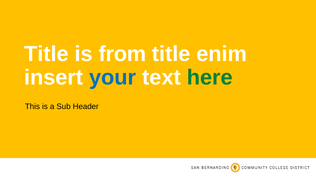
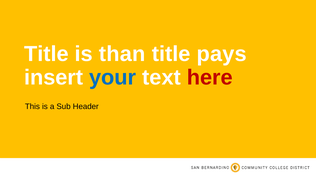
from: from -> than (122, 54)
enim: enim -> pays (222, 54)
here colour: green -> red (210, 77)
